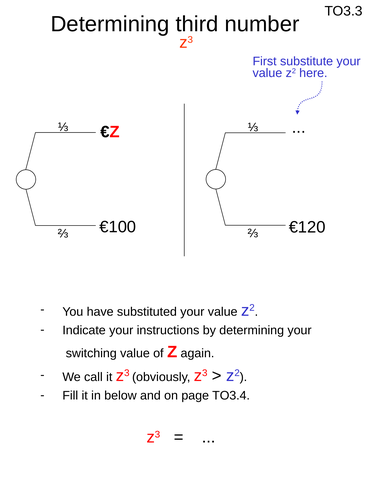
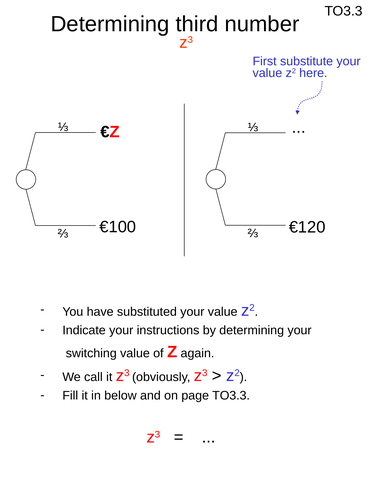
page TO3.4: TO3.4 -> TO3.3 (231, 396)
